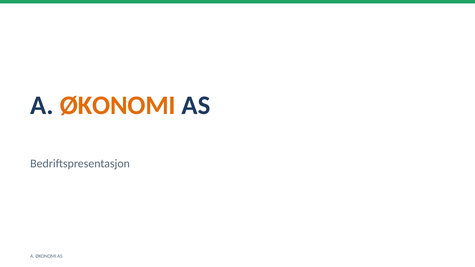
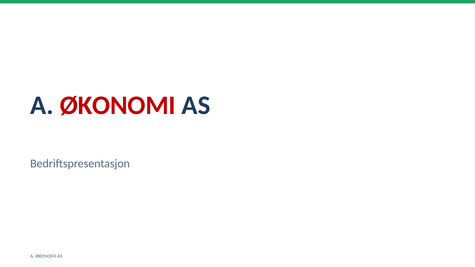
ØKONOMI colour: orange -> red (118, 105)
